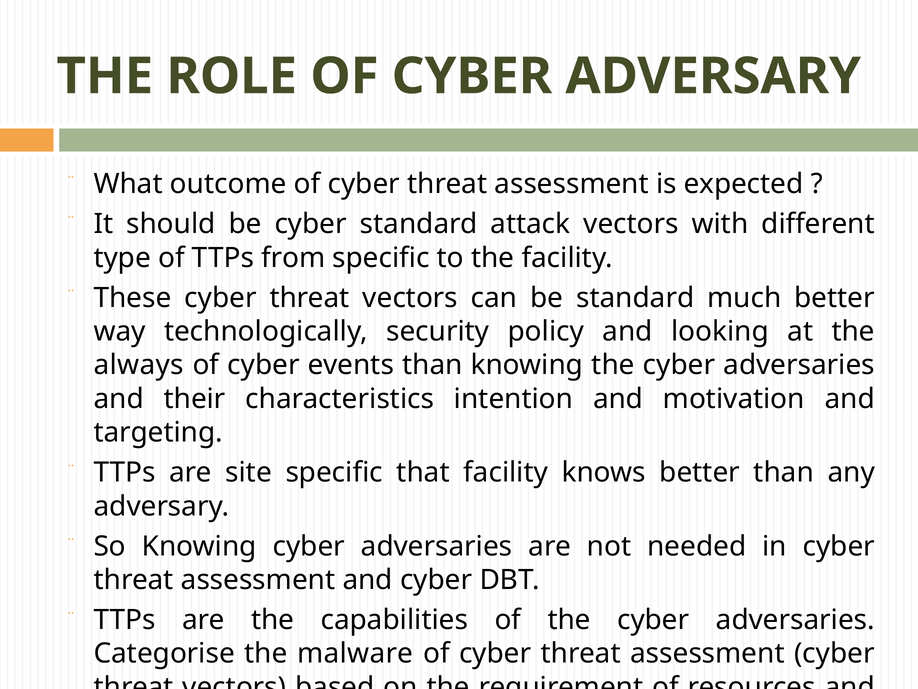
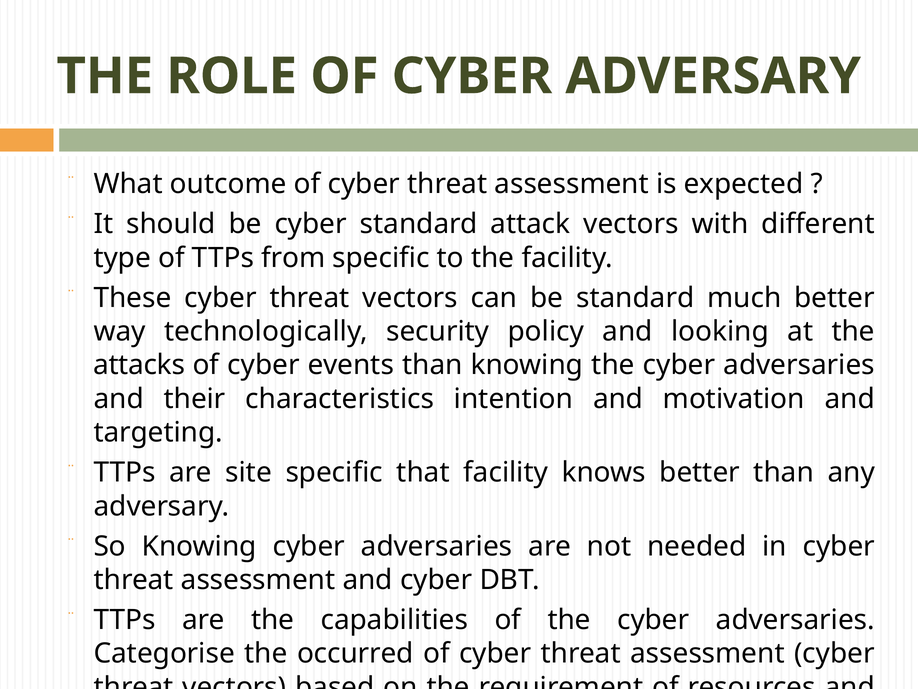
always: always -> attacks (139, 365)
malware: malware -> occurred (355, 653)
